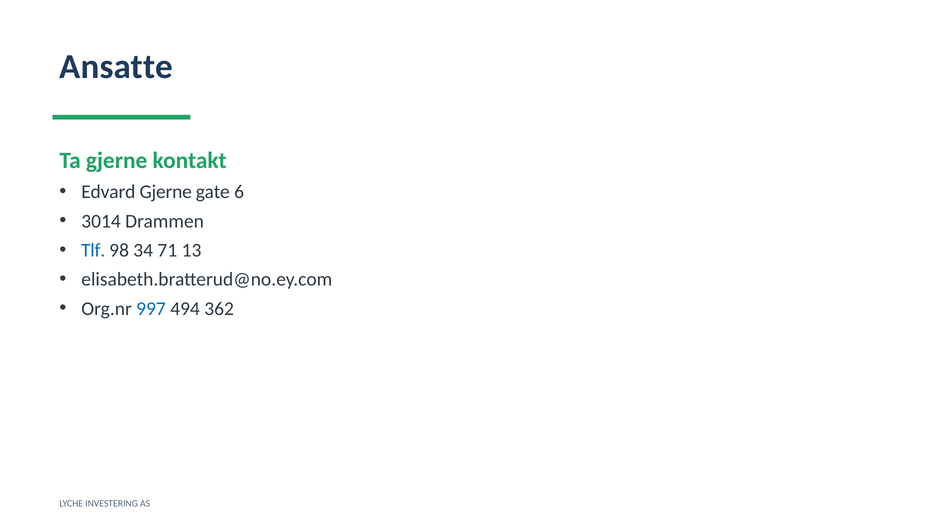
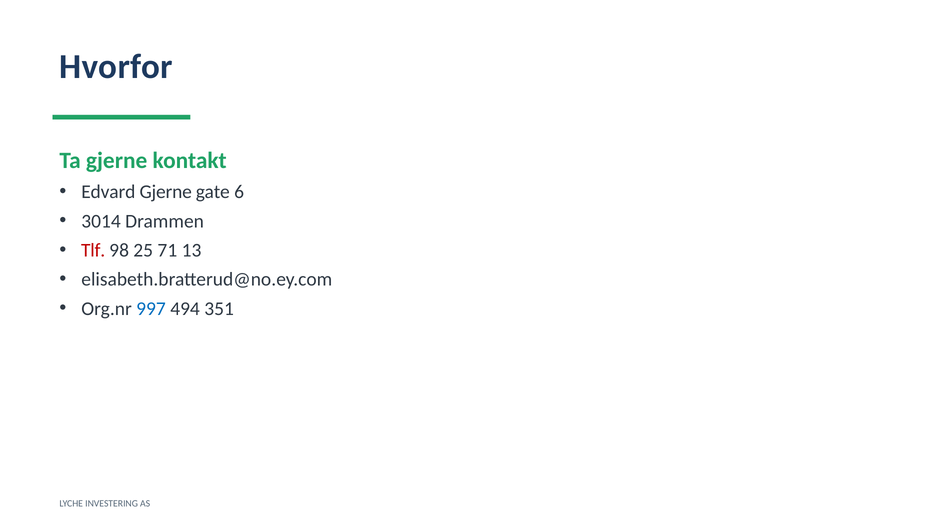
Ansatte: Ansatte -> Hvorfor (116, 67)
Tlf colour: blue -> red (93, 250)
34: 34 -> 25 (143, 250)
362: 362 -> 351 (219, 309)
